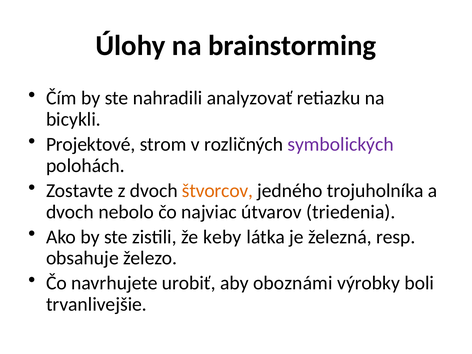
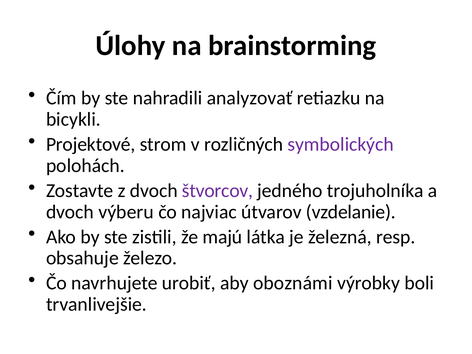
štvorcov colour: orange -> purple (218, 191)
nebolo: nebolo -> výberu (126, 212)
triedenia: triedenia -> vzdelanie (351, 212)
keby: keby -> majú (222, 237)
